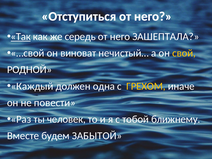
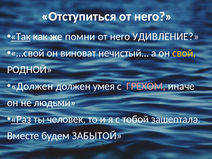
середь: середь -> помни (80, 37)
ЗАШЕПТАЛА: ЗАШЕПТАЛА -> УДИВЛЕНИЕ (166, 37)
Каждый: Каждый -> Должен (32, 86)
одна: одна -> умея (104, 86)
ГРЕХОМ colour: yellow -> pink (146, 86)
повести: повести -> людьми (55, 103)
Раз underline: none -> present (21, 119)
ближнему: ближнему -> зашептала (176, 119)
